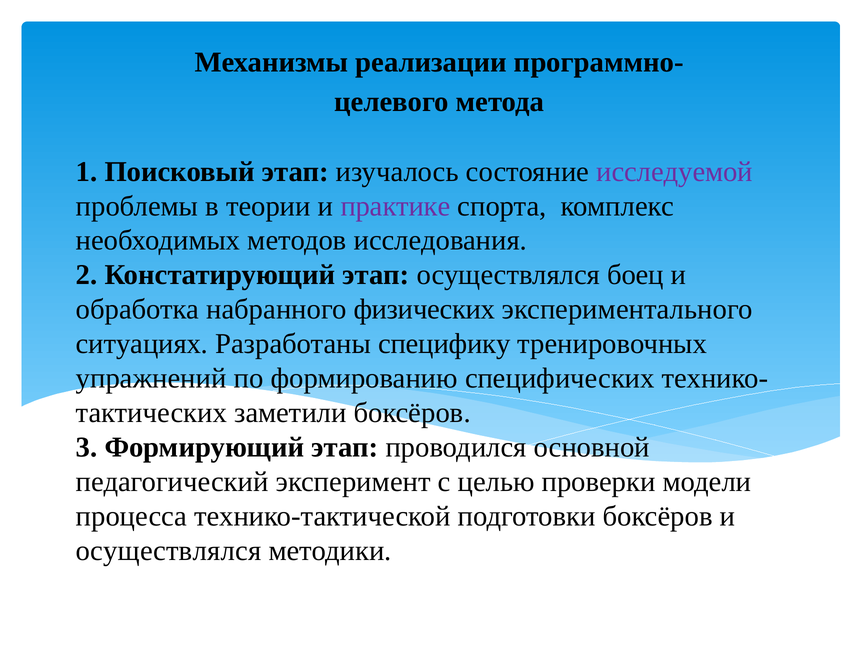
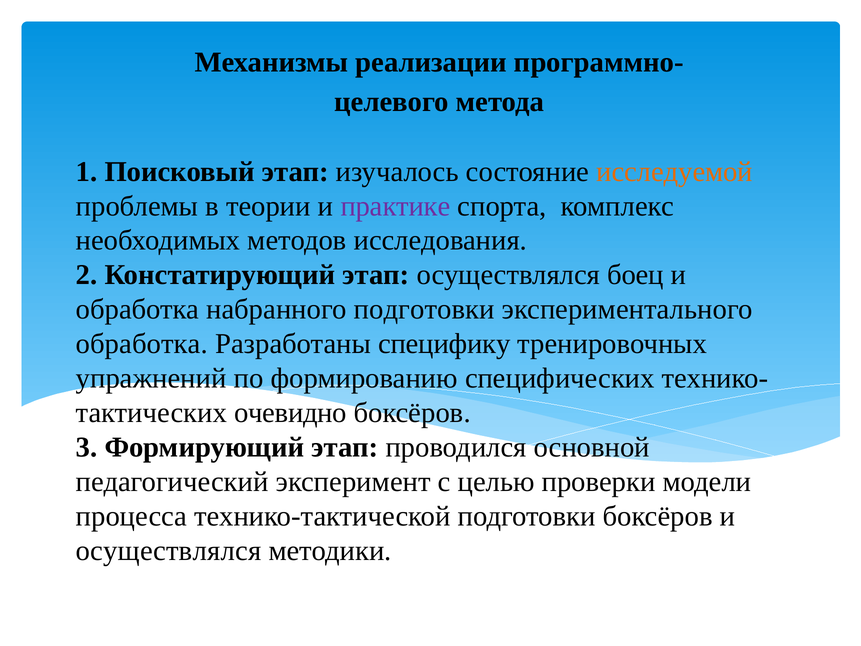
исследуемой colour: purple -> orange (675, 172)
набранного физических: физических -> подготовки (424, 309)
ситуациях: ситуациях -> обработка (142, 344)
заметили: заметили -> очевидно (290, 413)
